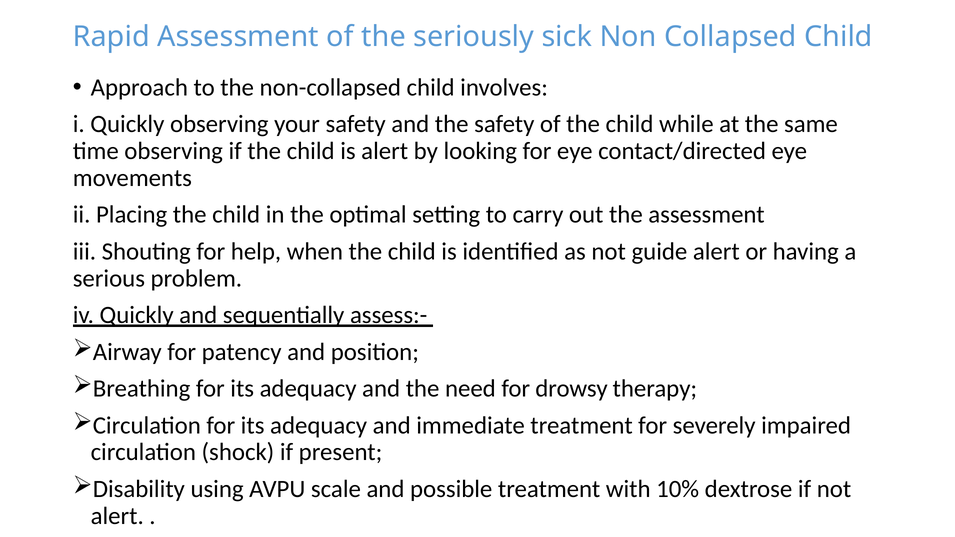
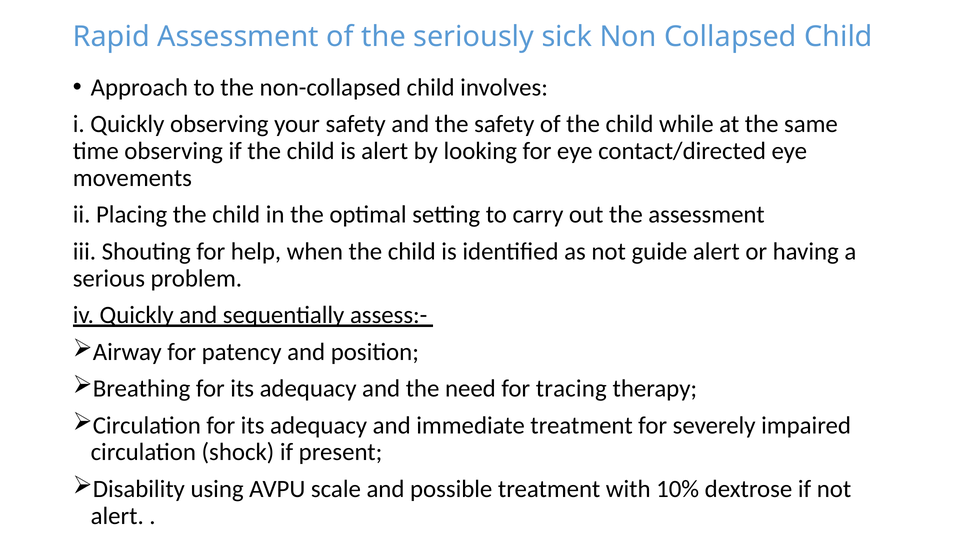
drowsy: drowsy -> tracing (571, 389)
